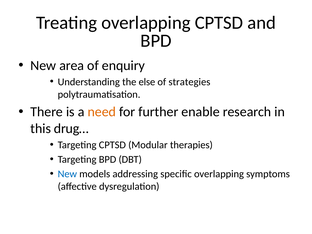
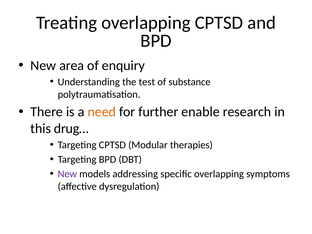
else: else -> test (147, 82)
strategies: strategies -> substance (189, 82)
New colour: blue -> purple (67, 174)
